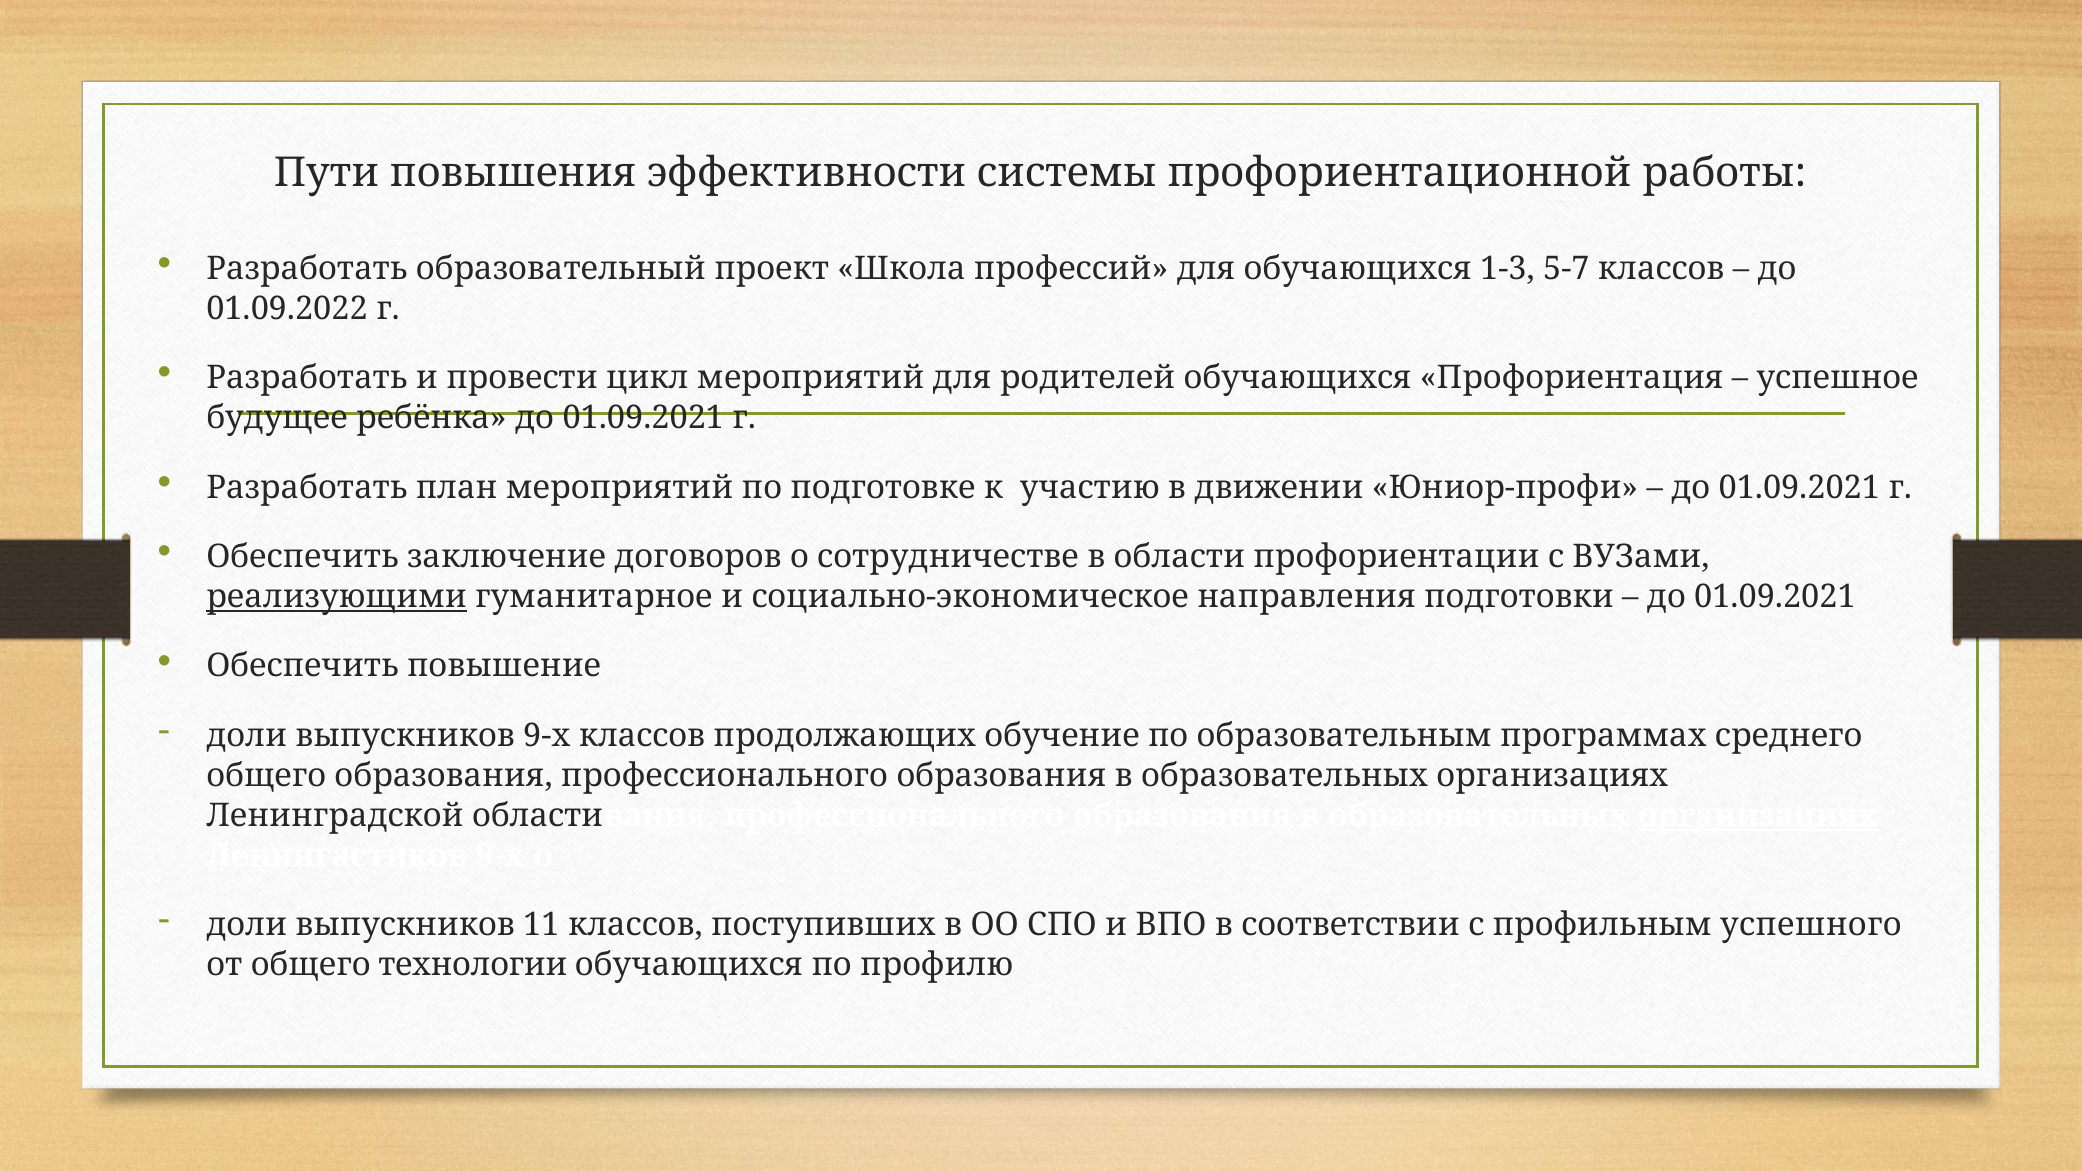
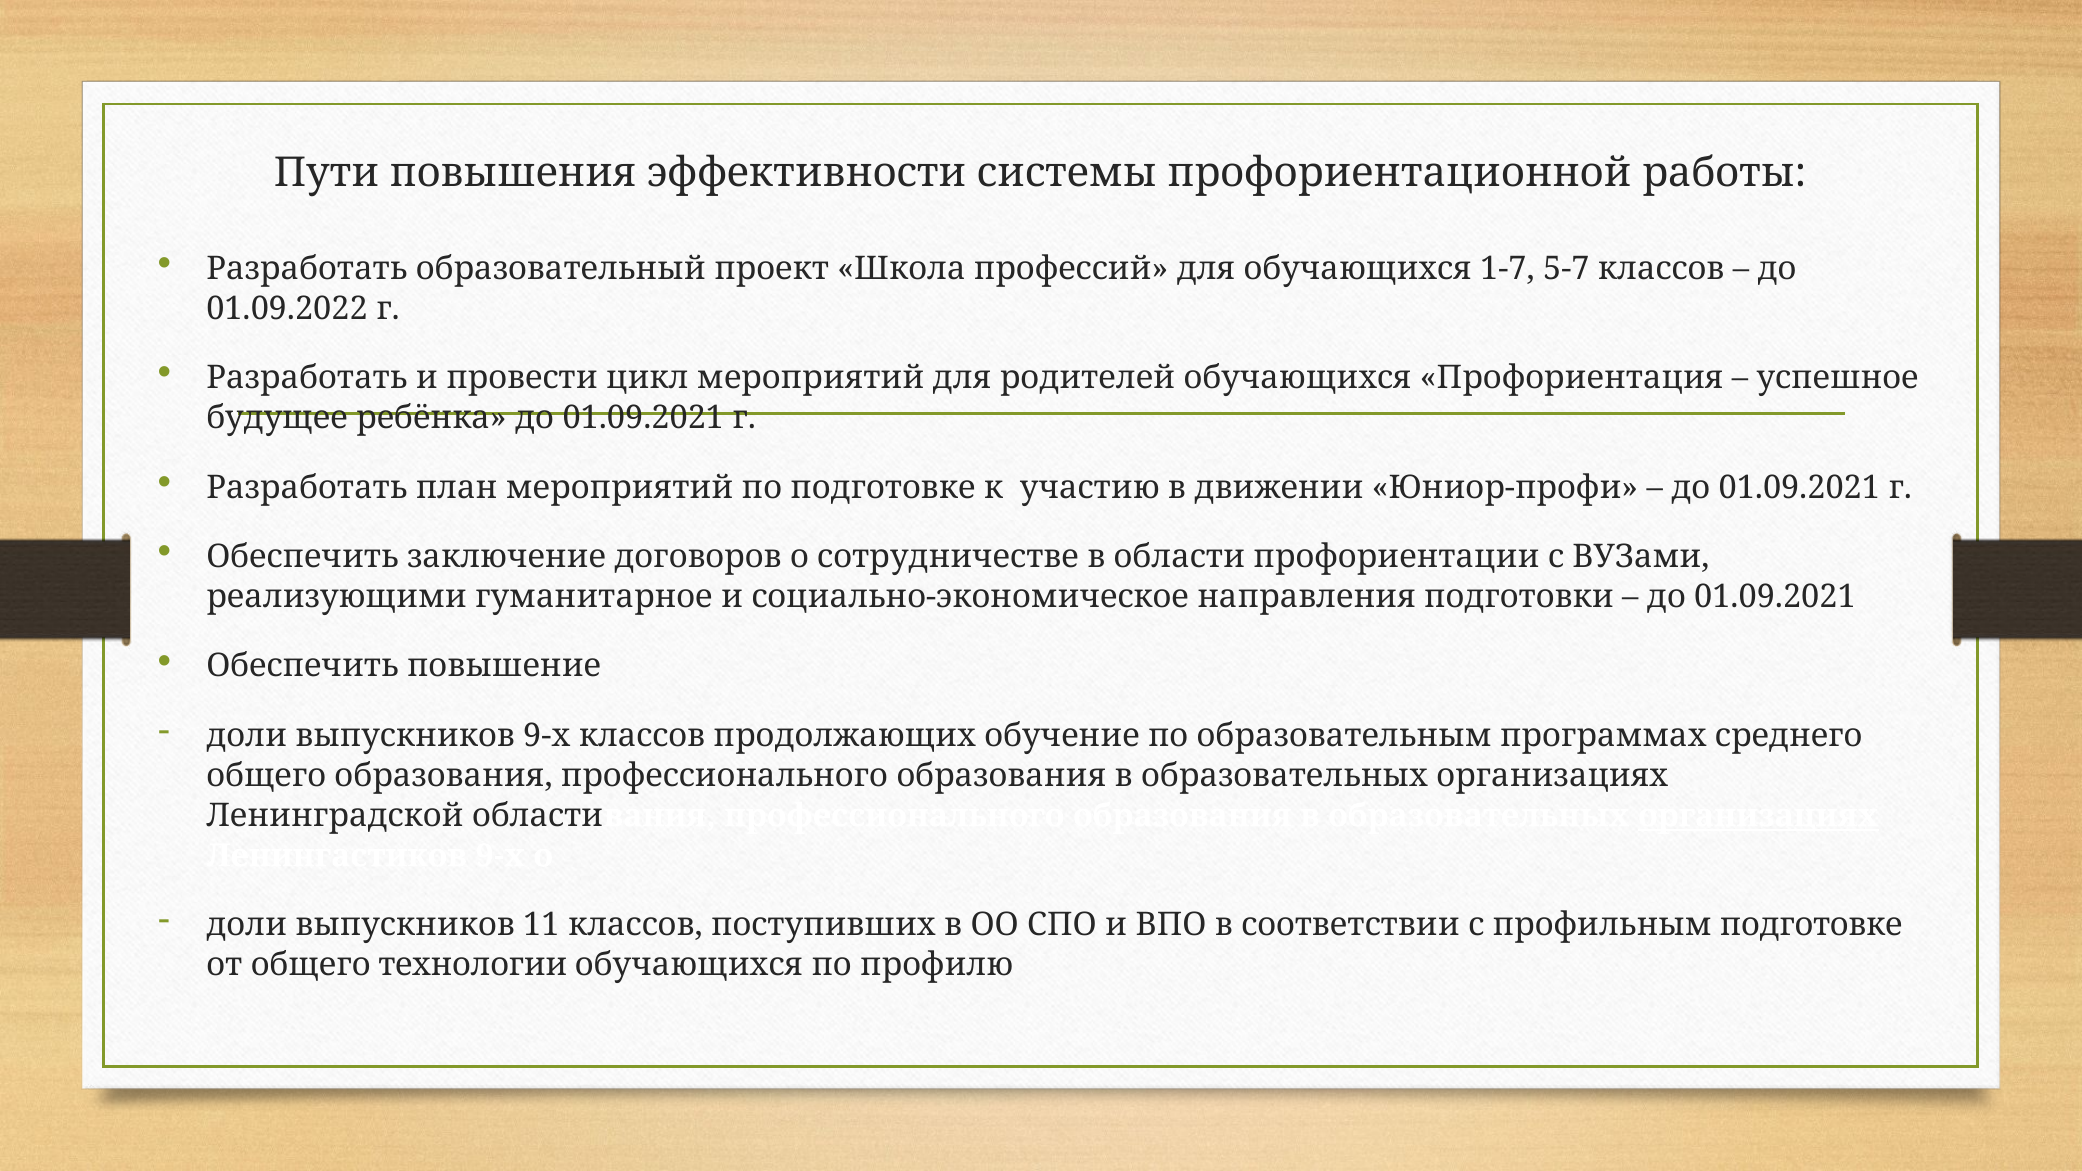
1-3: 1-3 -> 1-7 (1507, 269)
реализующими underline: present -> none (337, 597)
профильным успешного: успешного -> подготовке (1811, 925)
